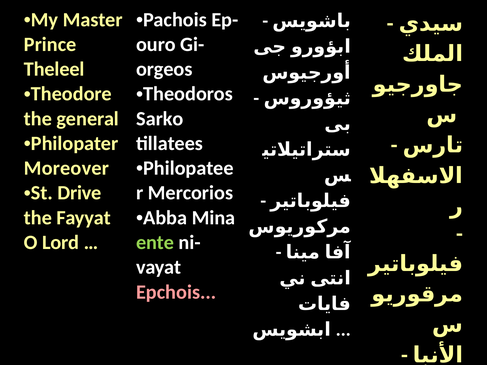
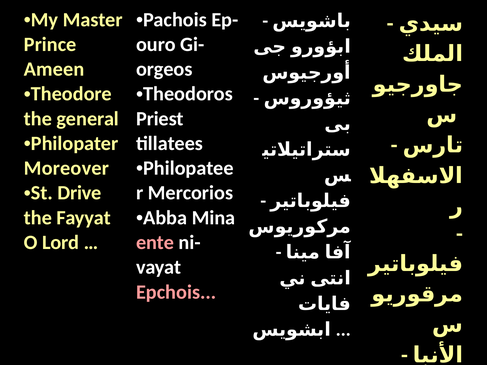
Theleel: Theleel -> Ameen (54, 69)
Sarko: Sarko -> Priest (160, 119)
ente colour: light green -> pink (155, 243)
